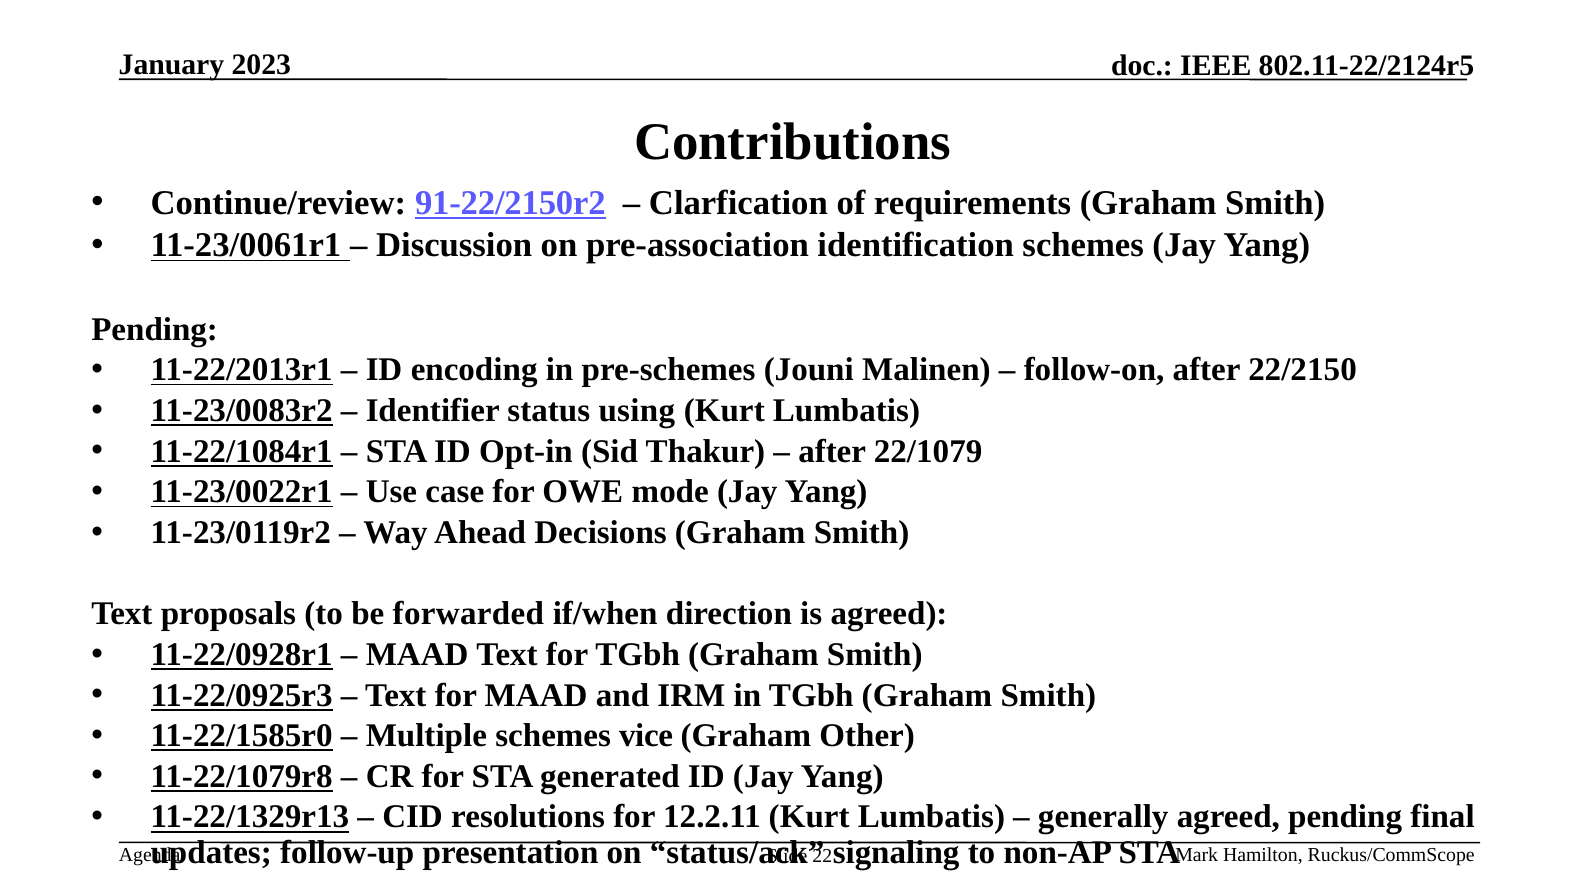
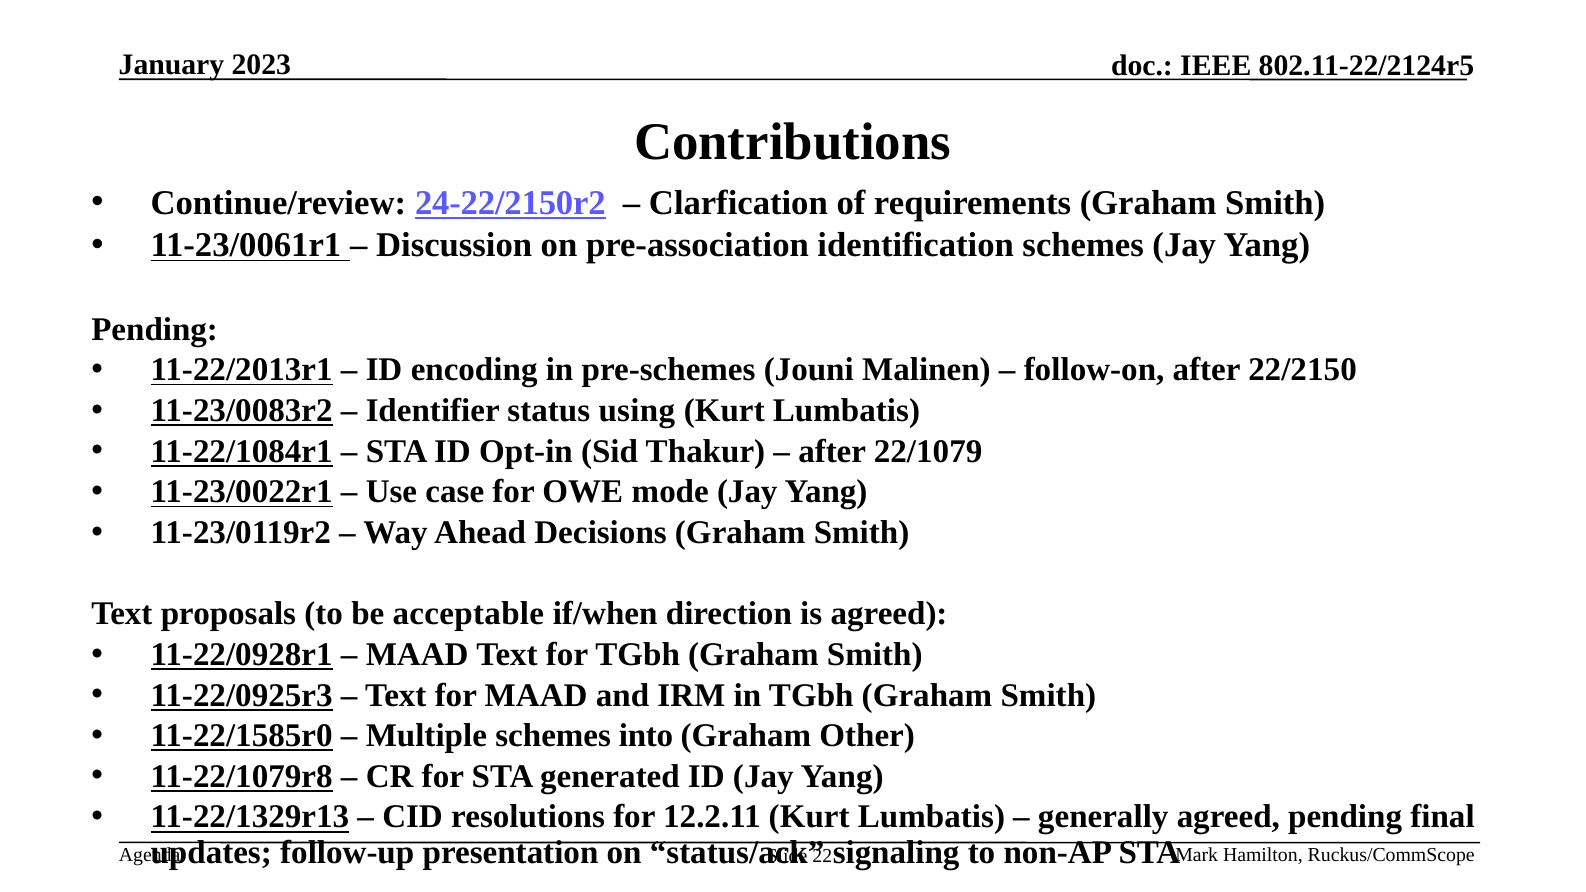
91-22/2150r2: 91-22/2150r2 -> 24-22/2150r2 (510, 203)
forwarded: forwarded -> acceptable (468, 614)
vice: vice -> into (646, 736)
